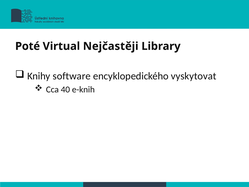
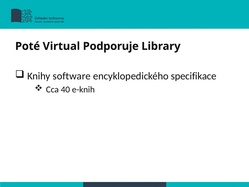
Nejčastěji: Nejčastěji -> Podporuje (111, 46)
vyskytovat: vyskytovat -> specifikace (194, 76)
